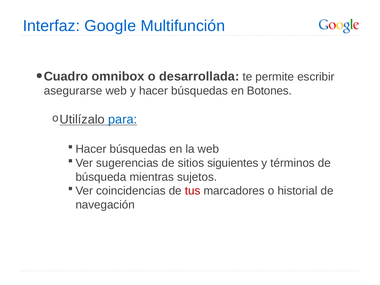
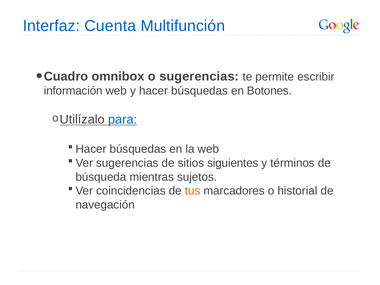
Google: Google -> Cuenta (110, 26)
o desarrollada: desarrollada -> sugerencias (199, 76)
asegurarse: asegurarse -> información (73, 91)
tus colour: red -> orange (193, 191)
